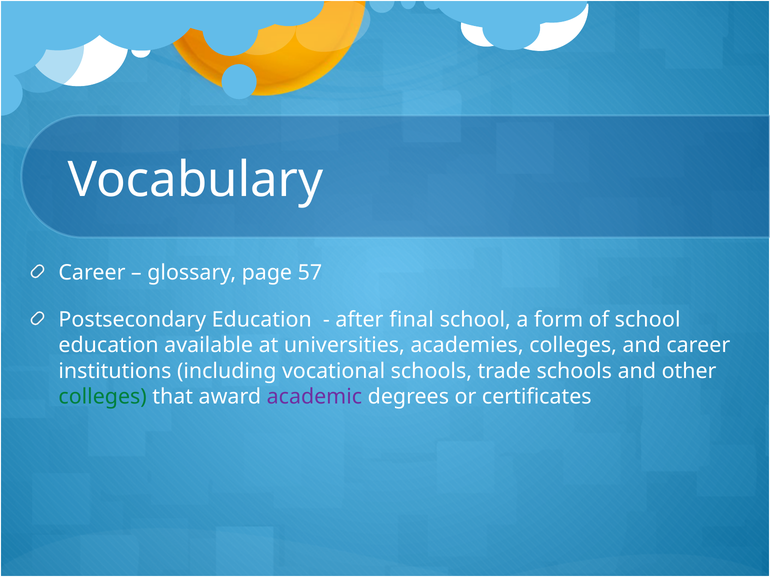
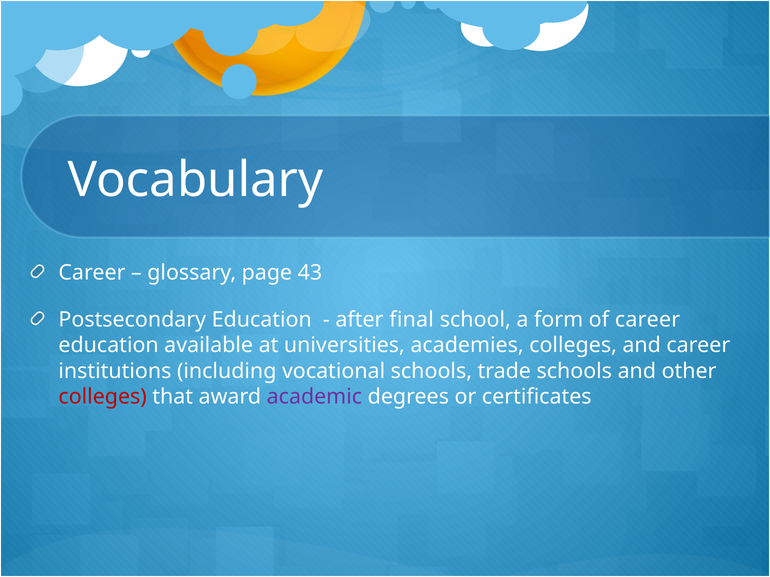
57: 57 -> 43 (310, 273)
of school: school -> career (648, 320)
colleges colour: green -> red (103, 397)
